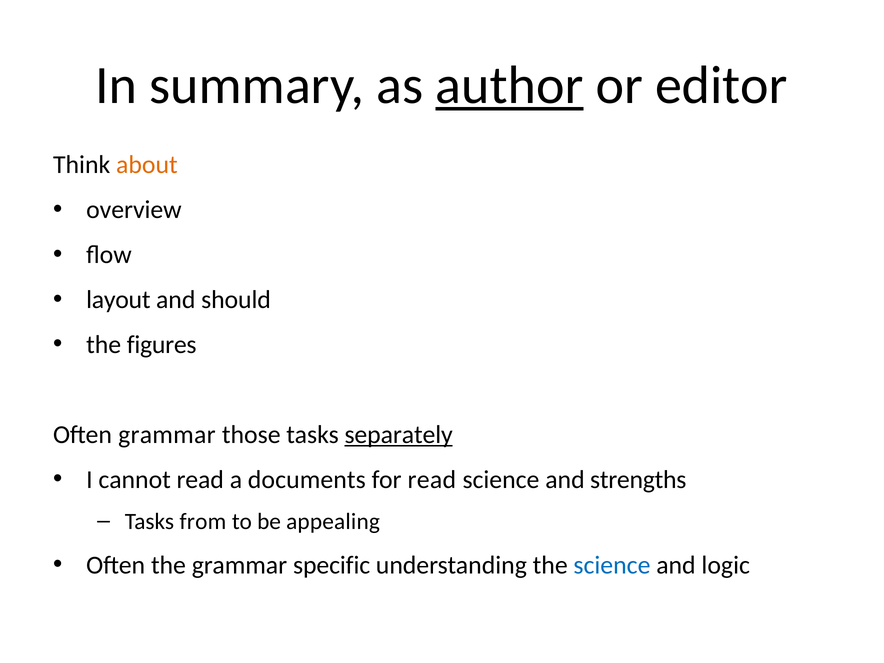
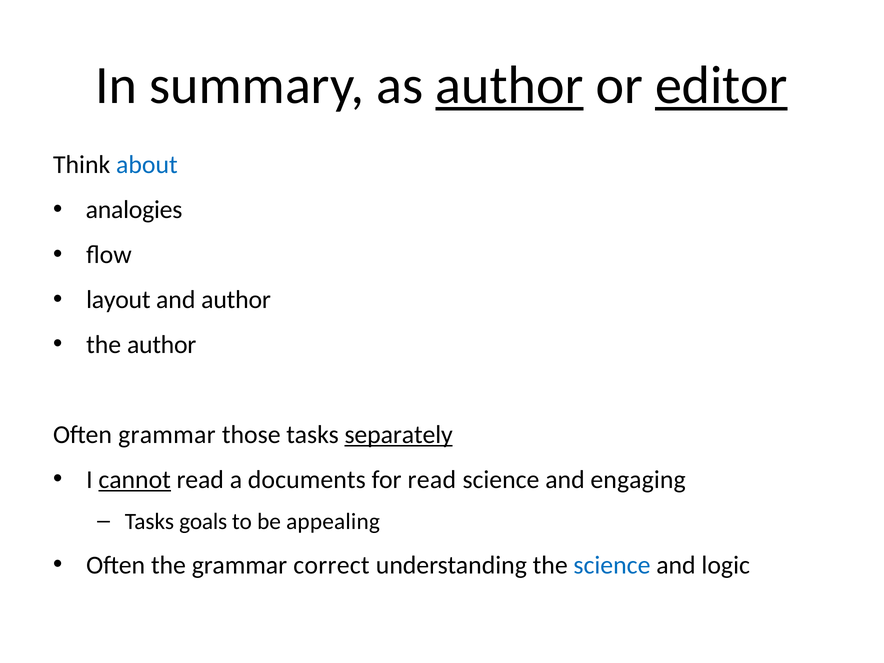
editor underline: none -> present (721, 86)
about colour: orange -> blue (147, 165)
overview: overview -> analogies (134, 210)
and should: should -> author (236, 300)
the figures: figures -> author (162, 345)
cannot underline: none -> present (135, 480)
strengths: strengths -> engaging (638, 480)
from: from -> goals (203, 521)
specific: specific -> correct (331, 565)
